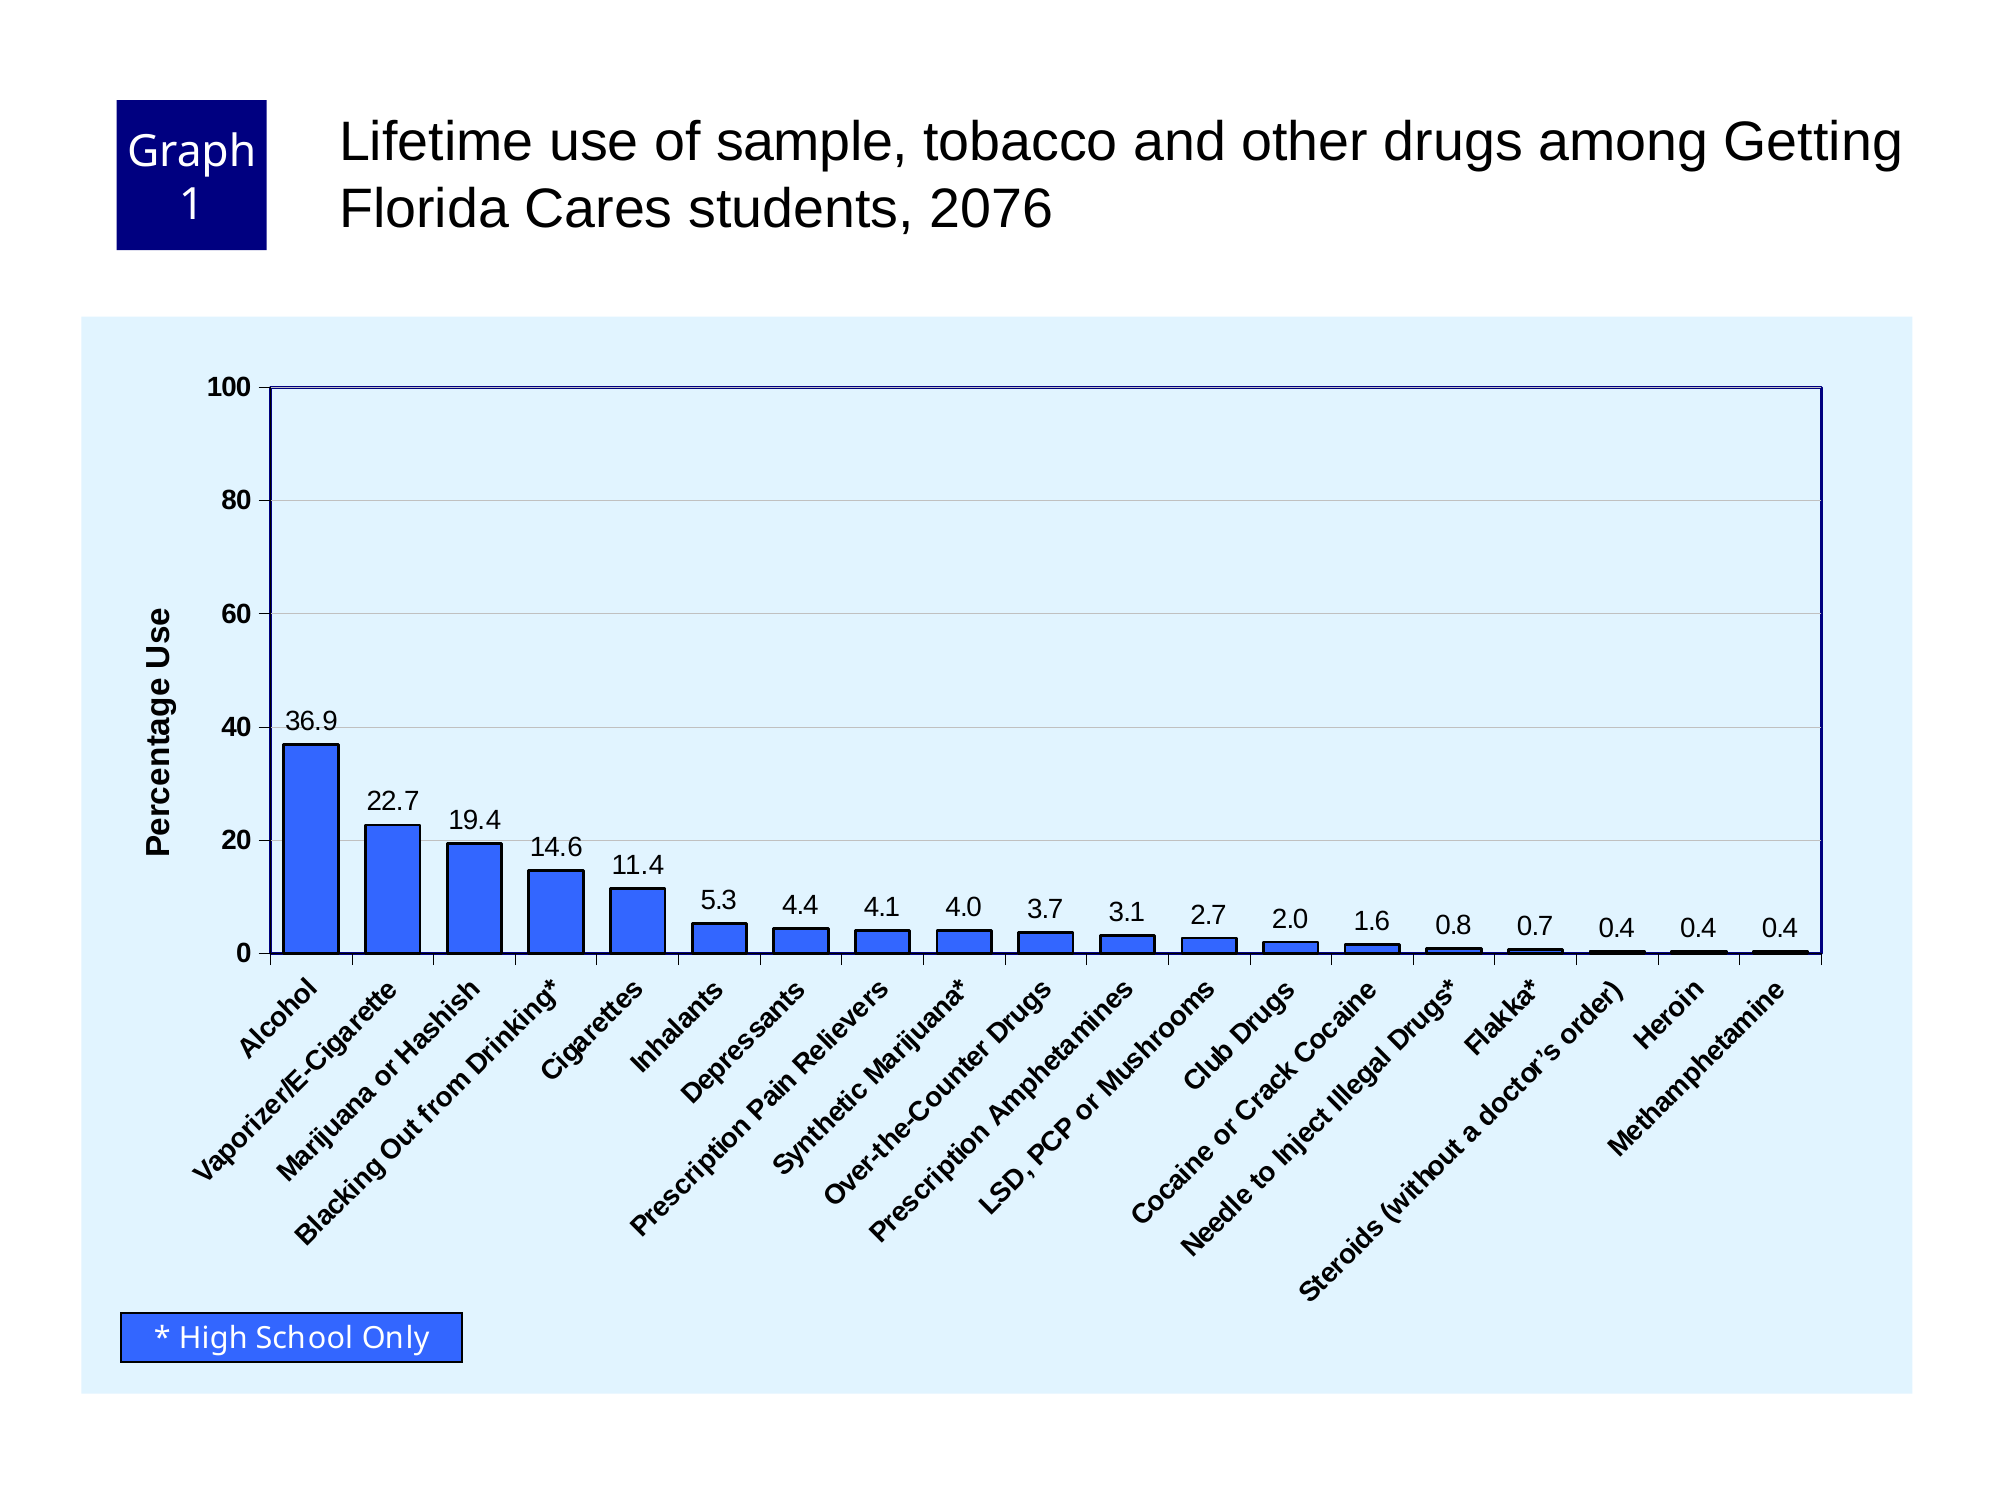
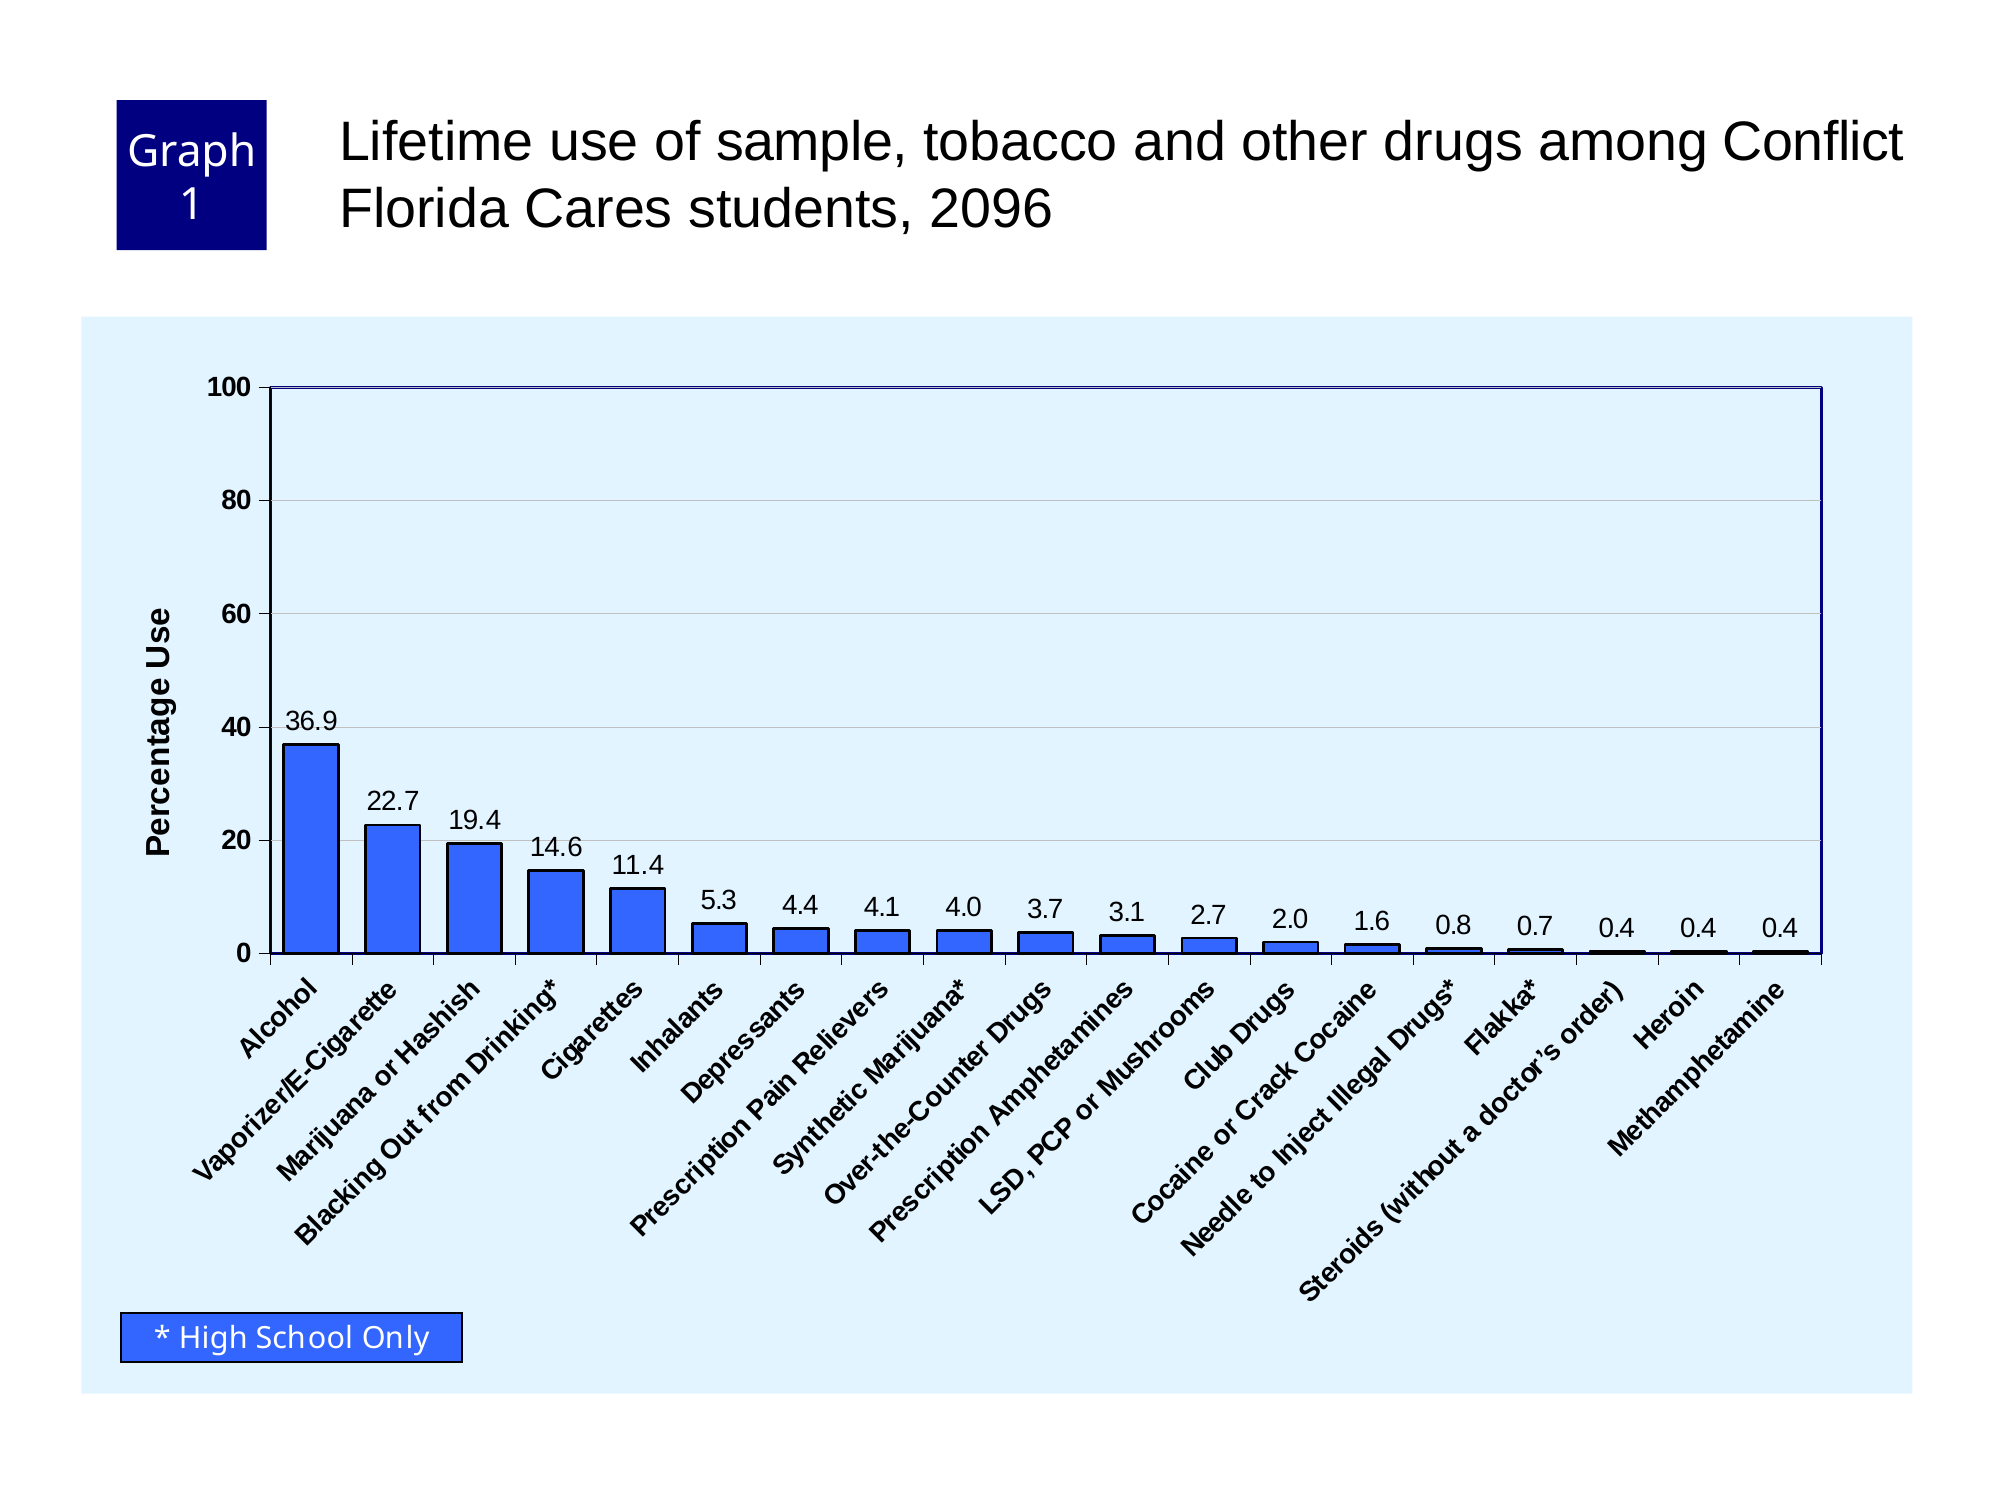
Getting: Getting -> Conflict (1814, 142)
2076: 2076 -> 2096 (991, 209)
